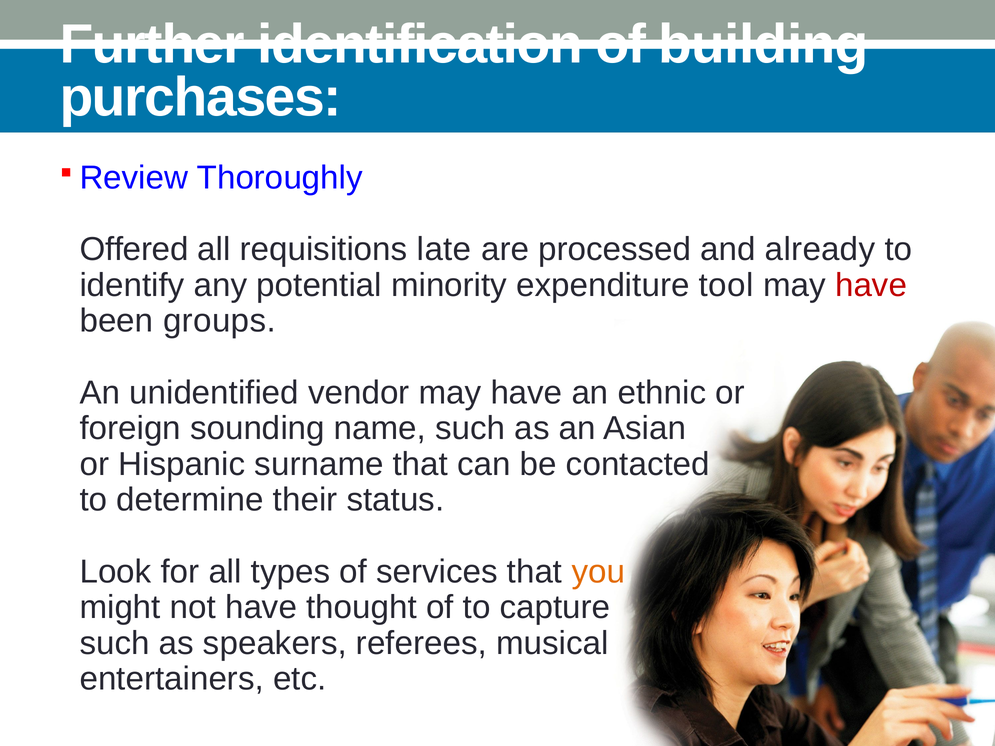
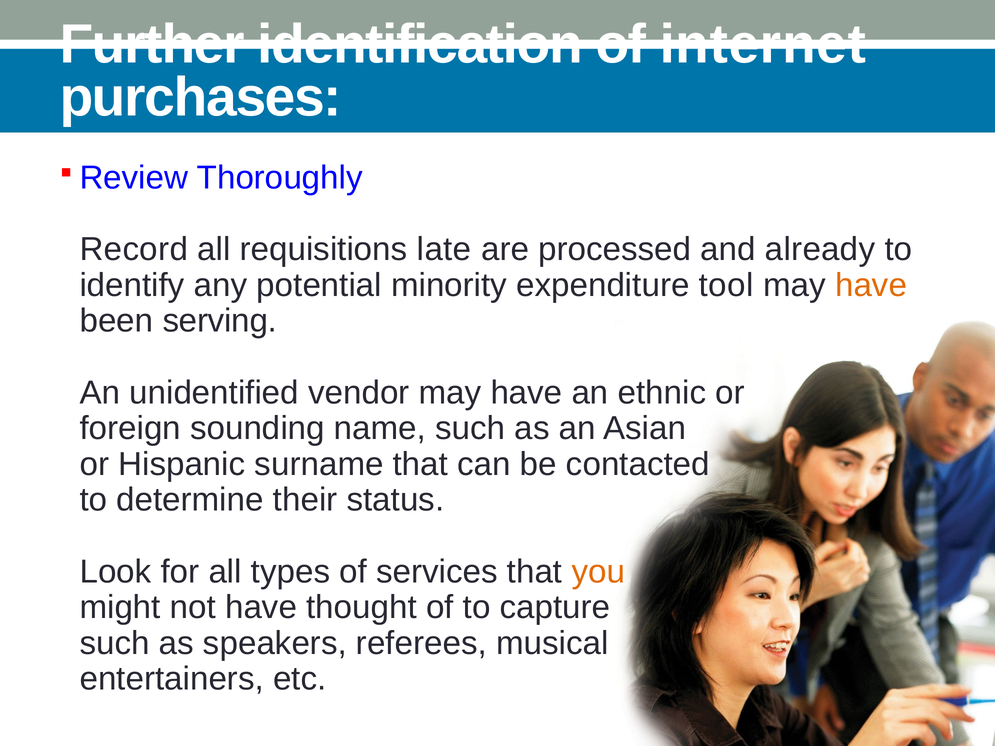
building: building -> internet (763, 44)
Offered: Offered -> Record (134, 250)
have colour: red -> orange (871, 285)
groups: groups -> serving (220, 321)
